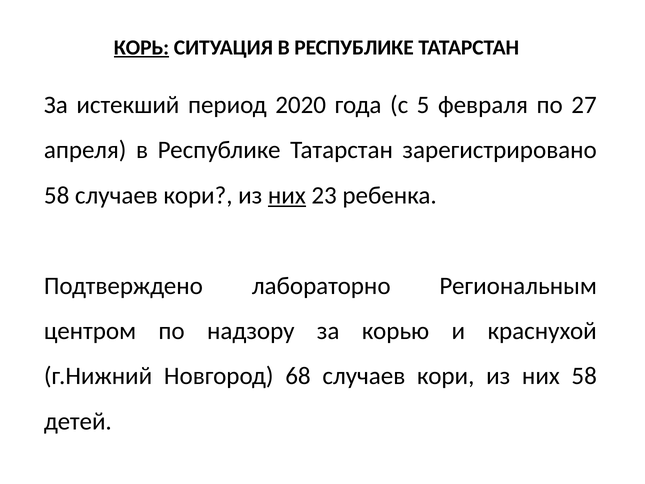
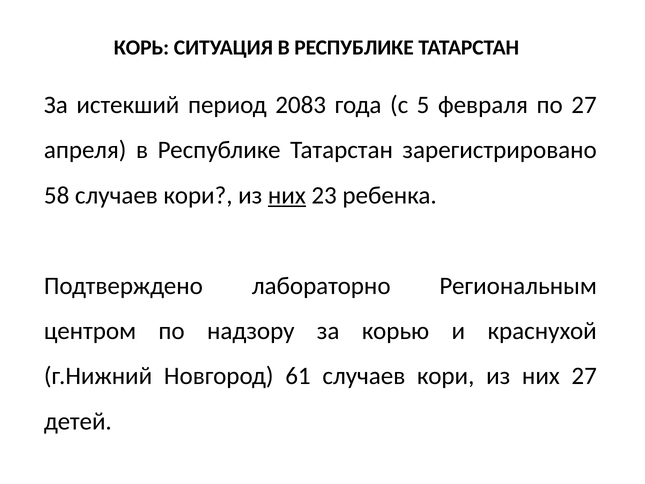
КОРЬ underline: present -> none (141, 48)
2020: 2020 -> 2083 (301, 105)
68: 68 -> 61 (298, 376)
них 58: 58 -> 27 (584, 376)
